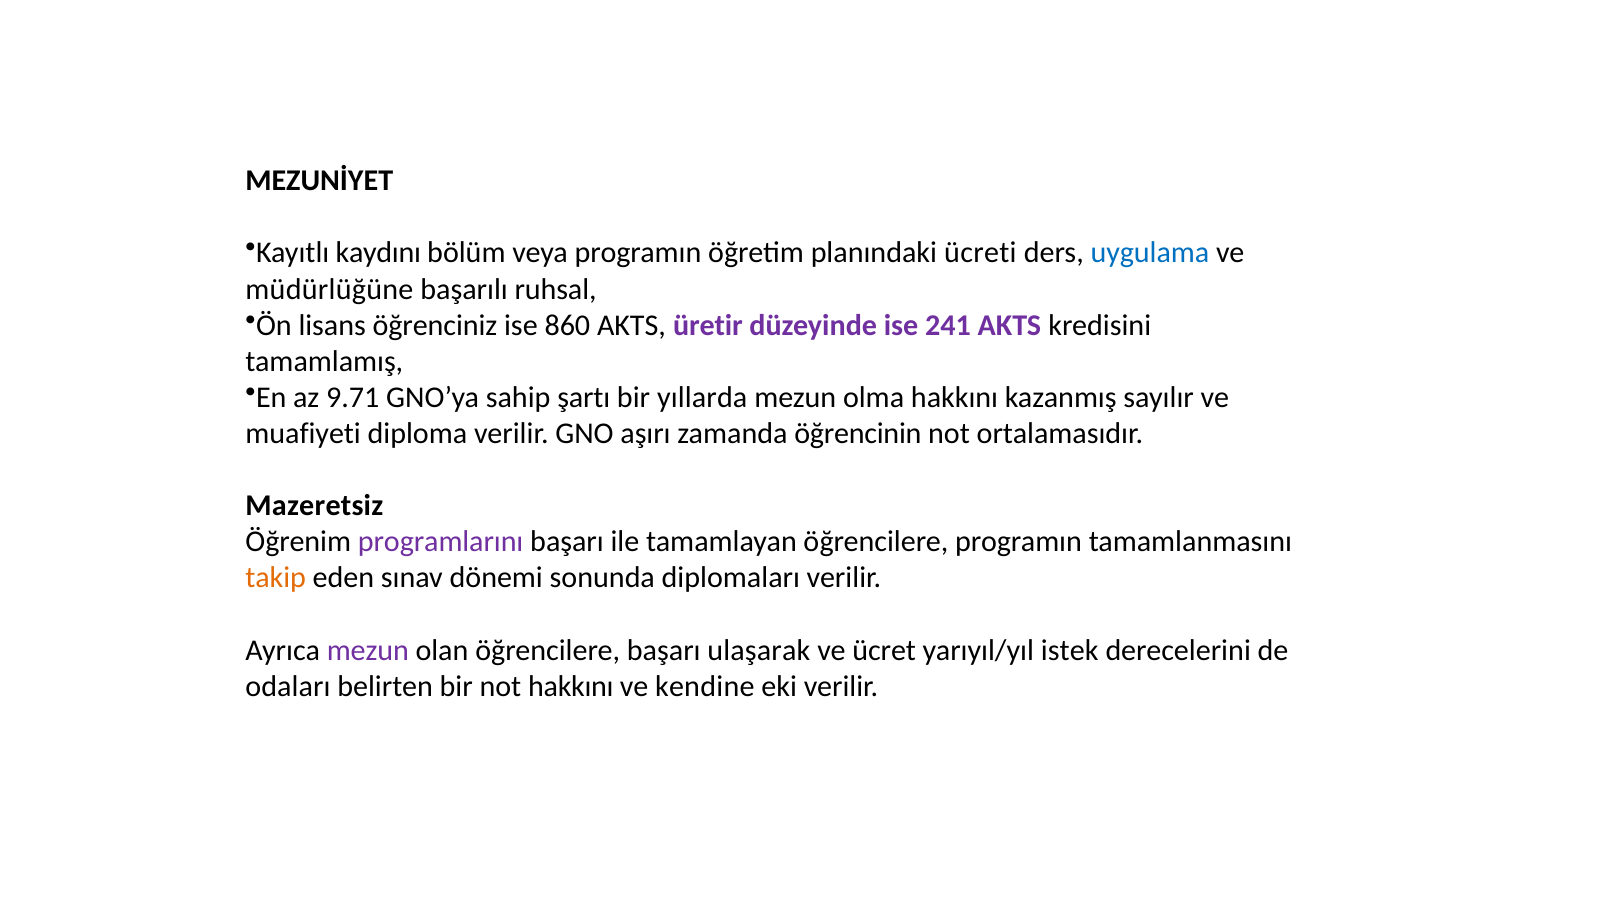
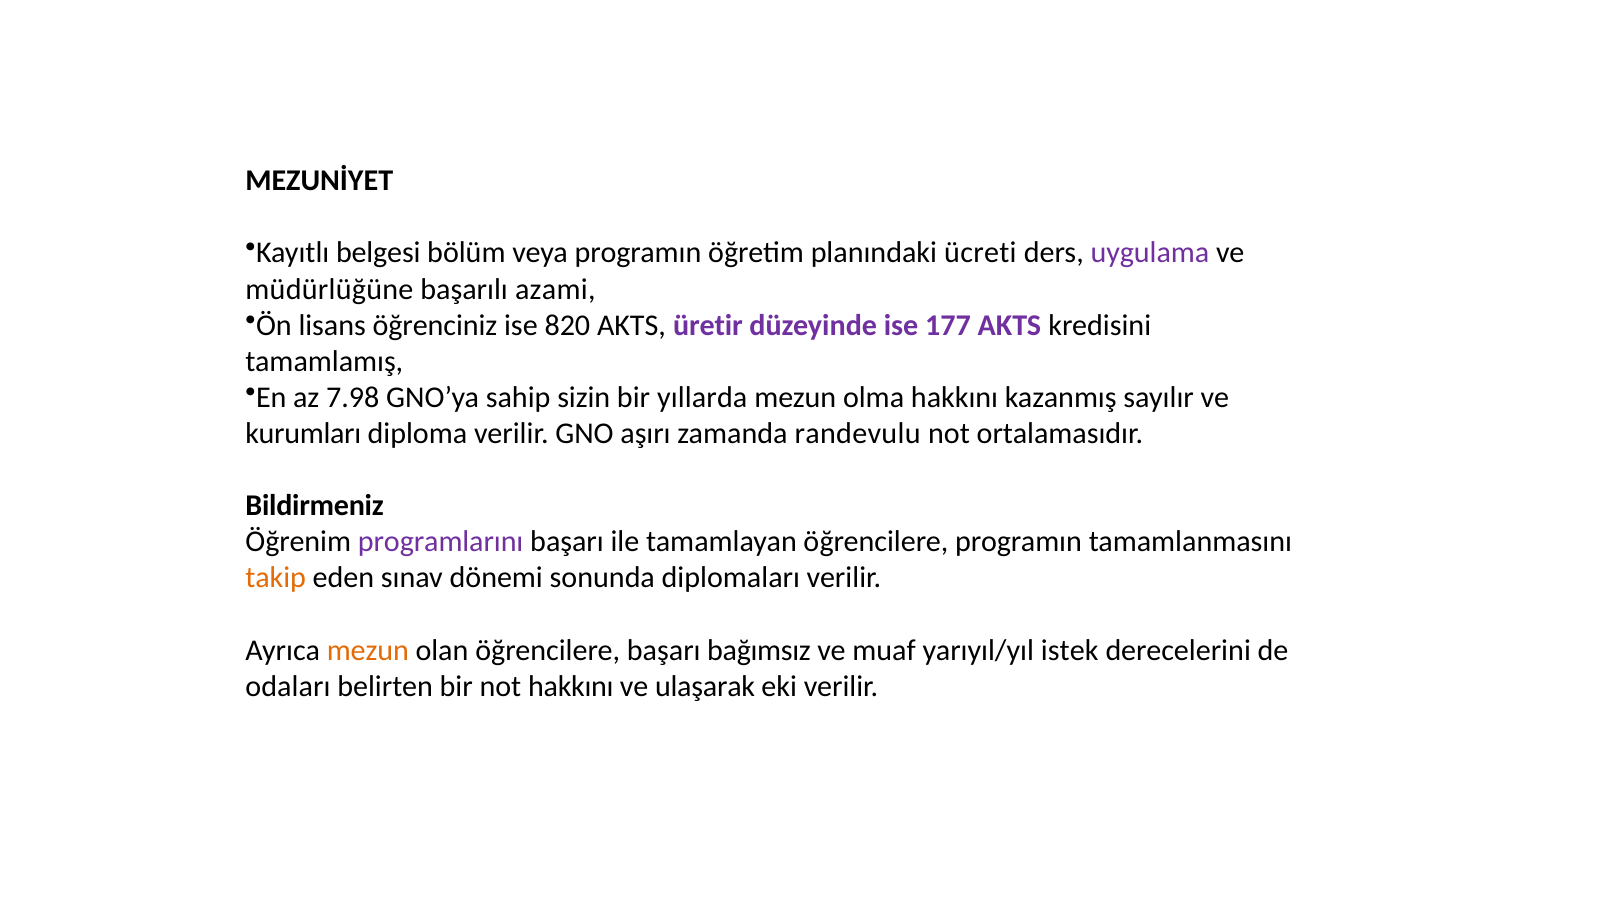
kaydını: kaydını -> belgesi (378, 253)
uygulama colour: blue -> purple (1150, 253)
ruhsal: ruhsal -> azami (555, 289)
860: 860 -> 820 (567, 325)
241: 241 -> 177 (948, 325)
9.71: 9.71 -> 7.98 (353, 397)
şartı: şartı -> sizin (584, 397)
muafiyeti: muafiyeti -> kurumları (303, 433)
öğrencinin: öğrencinin -> randevulu (858, 433)
Mazeretsiz: Mazeretsiz -> Bildirmeniz (315, 506)
mezun colour: purple -> orange (368, 650)
ulaşarak: ulaşarak -> bağımsız (759, 650)
ücret: ücret -> muaf (884, 650)
kendine: kendine -> ulaşarak (705, 686)
